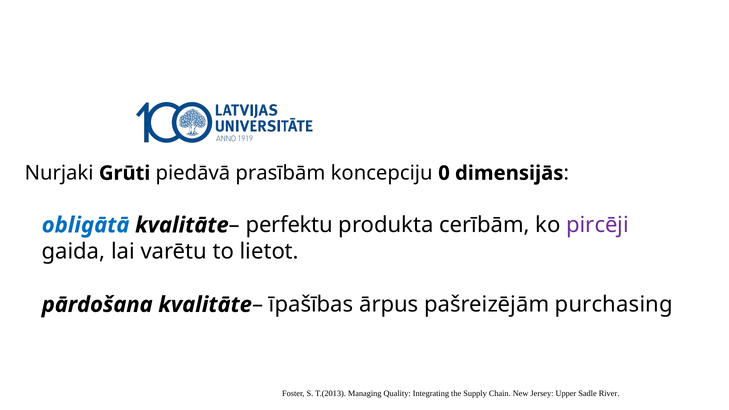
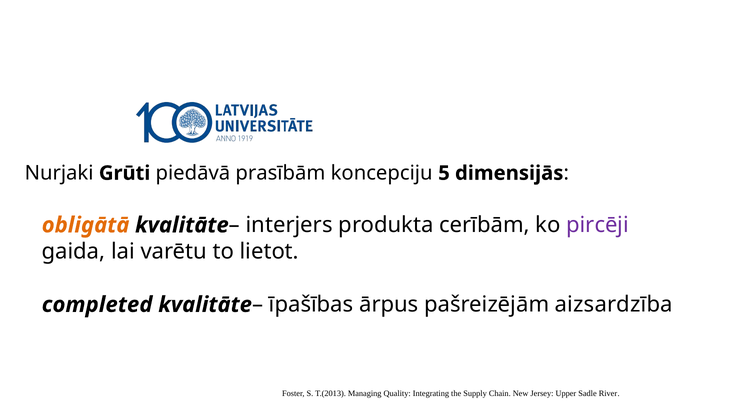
0: 0 -> 5 (444, 173)
obligātā colour: blue -> orange (86, 225)
perfektu: perfektu -> interjers (289, 225)
pārdošana: pārdošana -> completed (97, 305)
purchasing: purchasing -> aizsardzība (614, 305)
